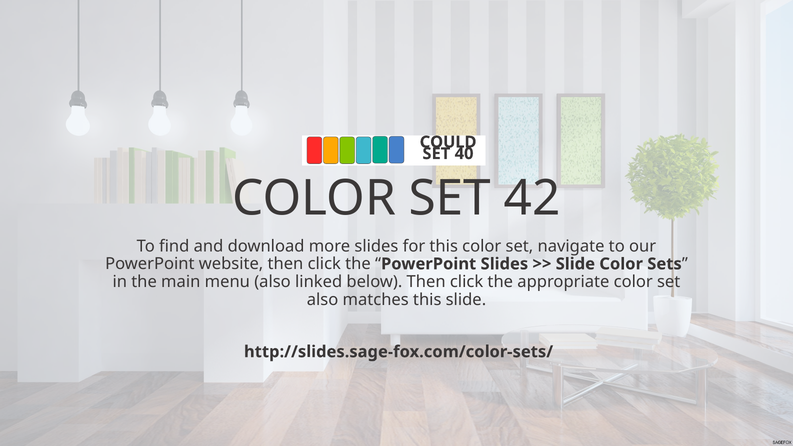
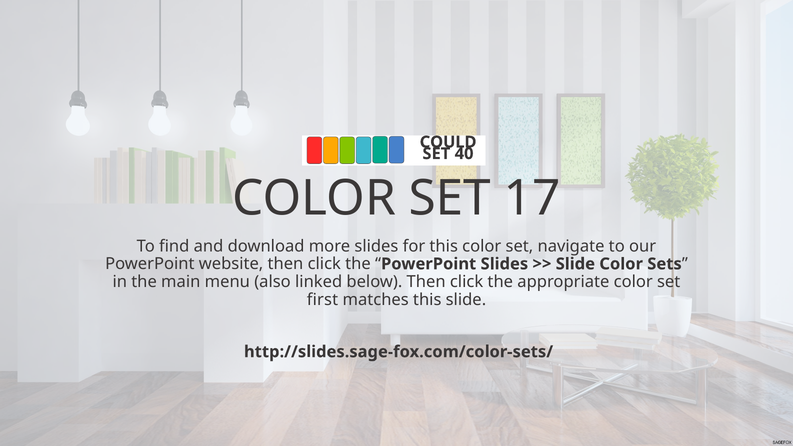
42: 42 -> 17 (532, 198)
also: also -> first (322, 300)
